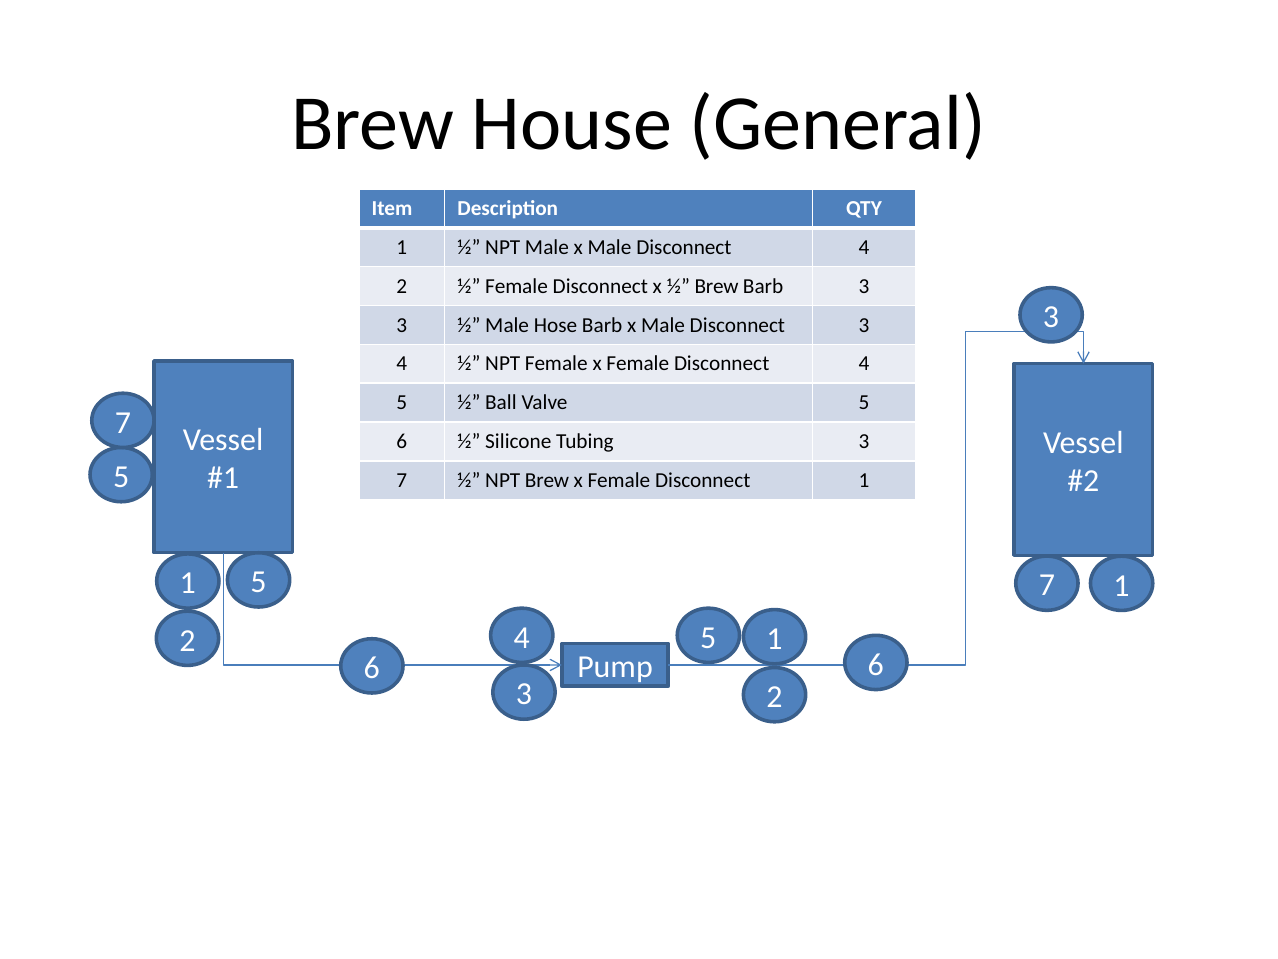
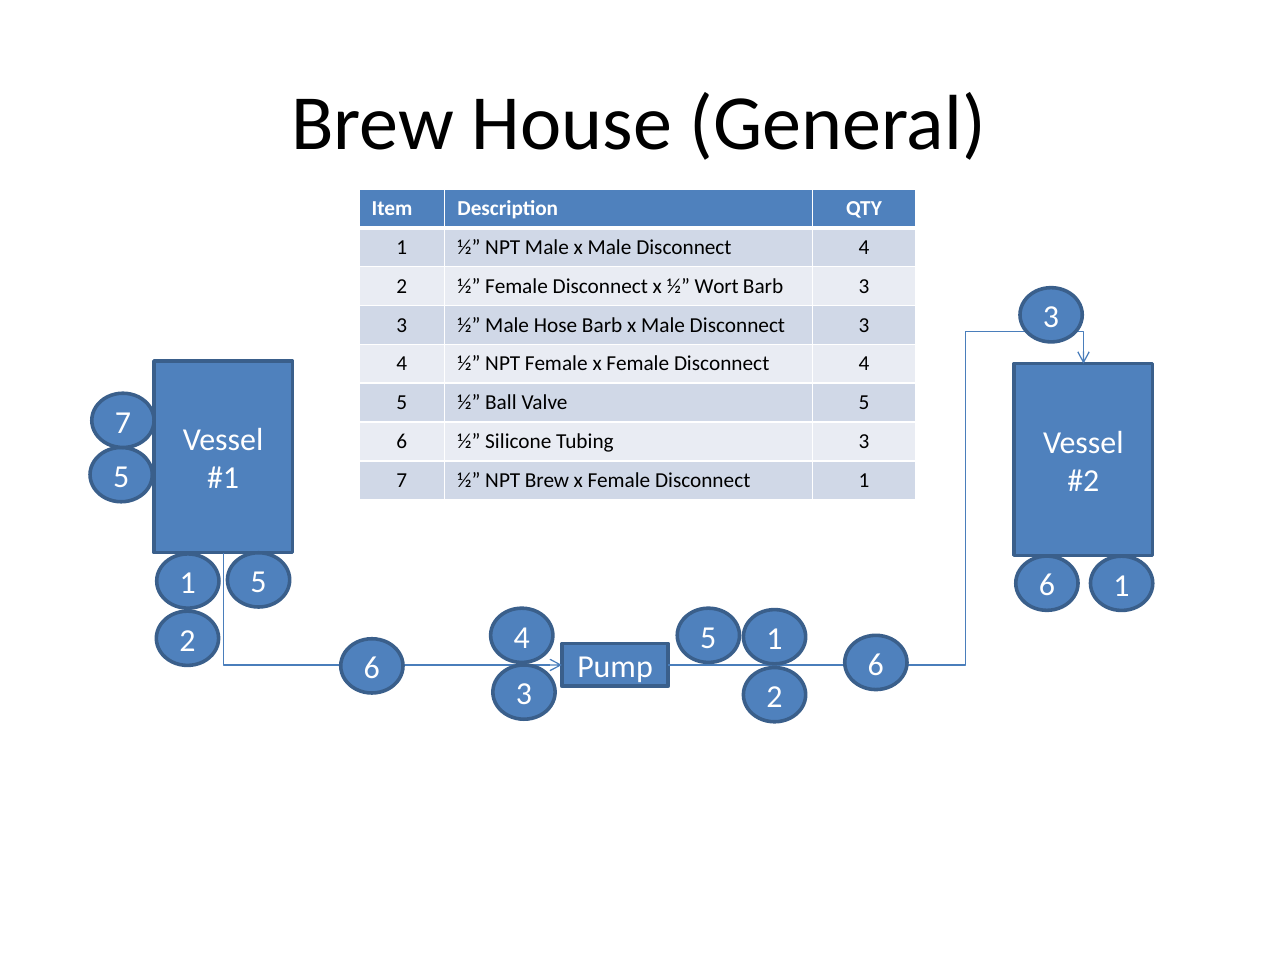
½ Brew: Brew -> Wort (717, 286)
7: 7 -> 6 (1047, 585)
